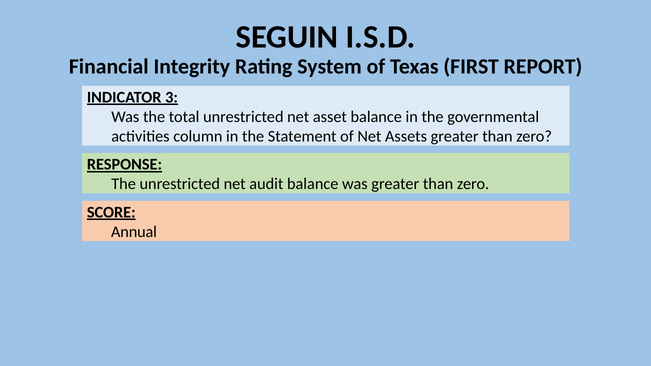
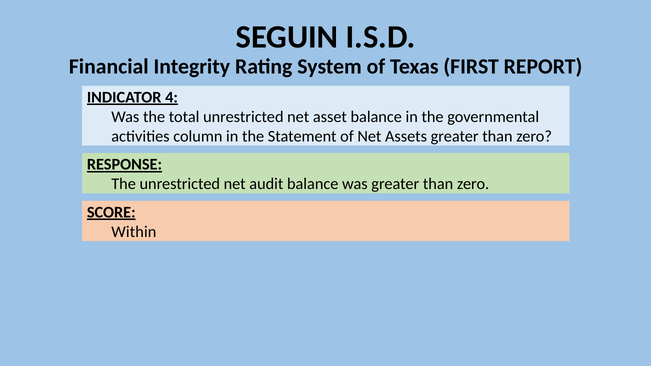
3: 3 -> 4 (172, 97)
Annual: Annual -> Within (134, 232)
